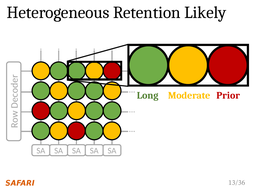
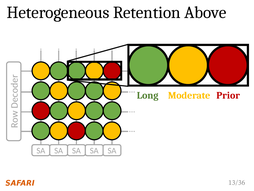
Likely: Likely -> Above (205, 12)
